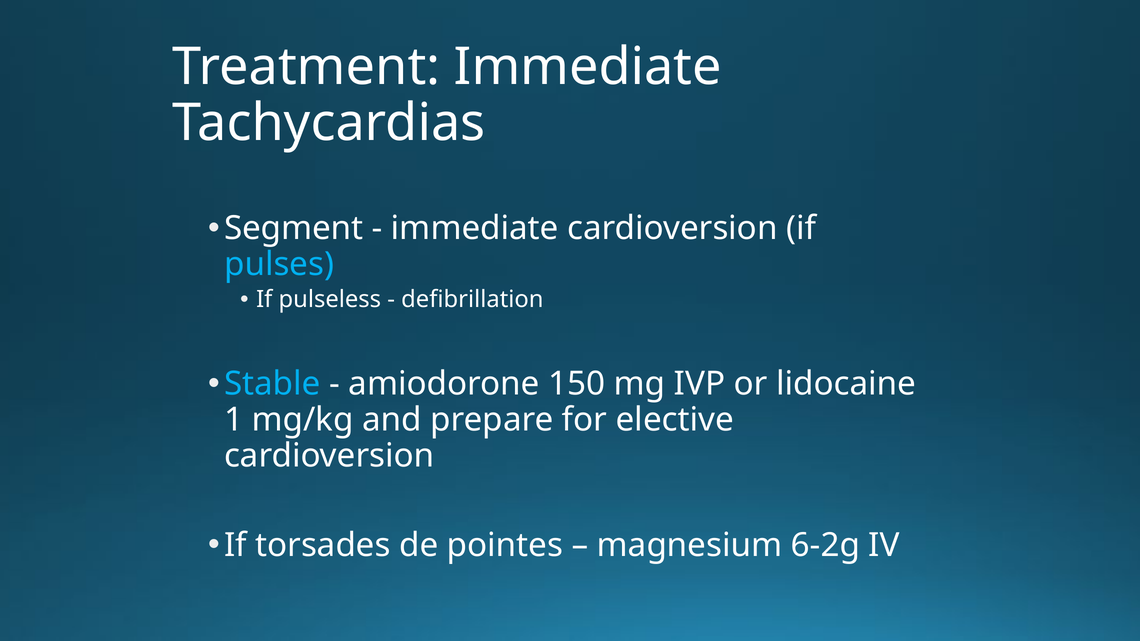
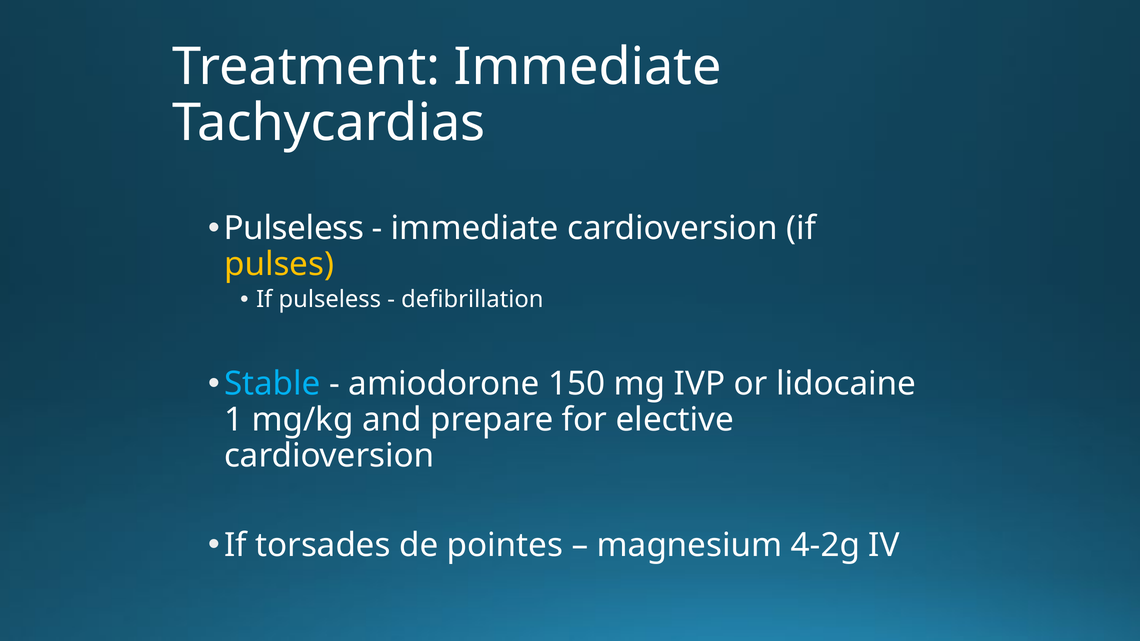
Segment: Segment -> Pulseless (294, 229)
pulses colour: light blue -> yellow (279, 264)
6-2g: 6-2g -> 4-2g (825, 545)
